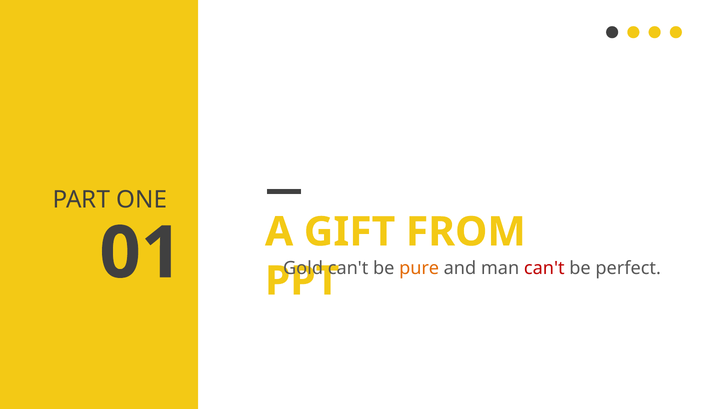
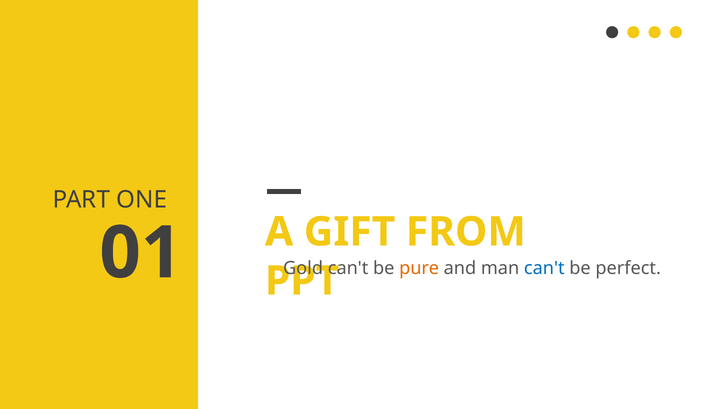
can't colour: red -> blue (544, 268)
